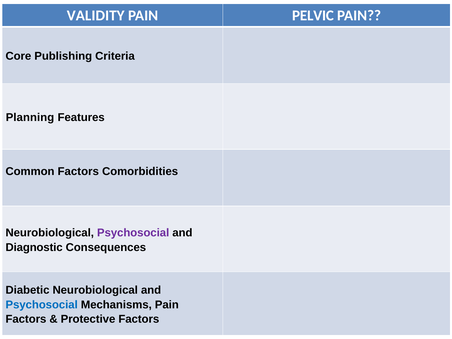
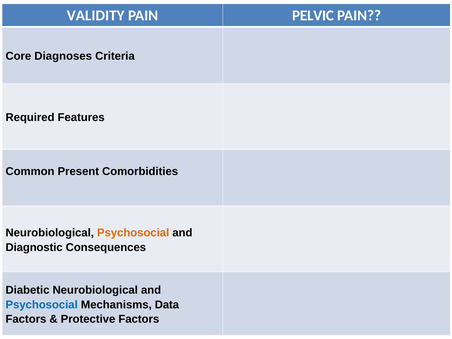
Publishing: Publishing -> Diagnoses (63, 56)
Planning: Planning -> Required (30, 118)
Common Factors: Factors -> Present (78, 172)
Psychosocial colour: purple -> orange (133, 233)
Mechanisms Pain: Pain -> Data (167, 305)
